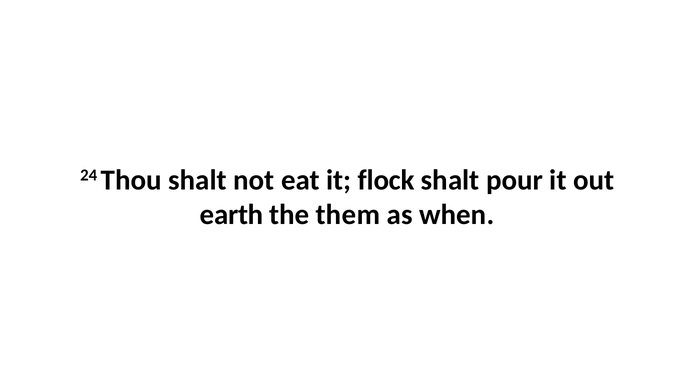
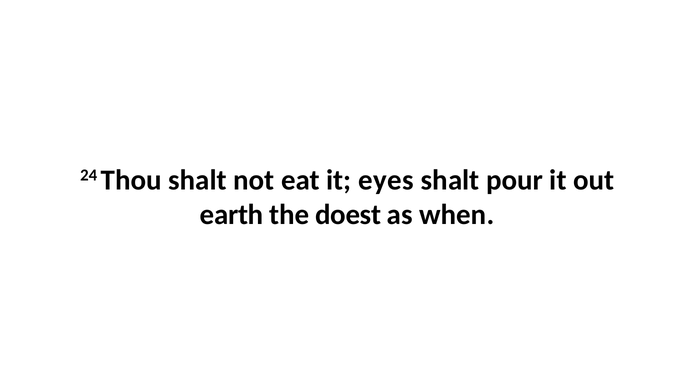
flock: flock -> eyes (386, 180)
them: them -> doest (348, 215)
